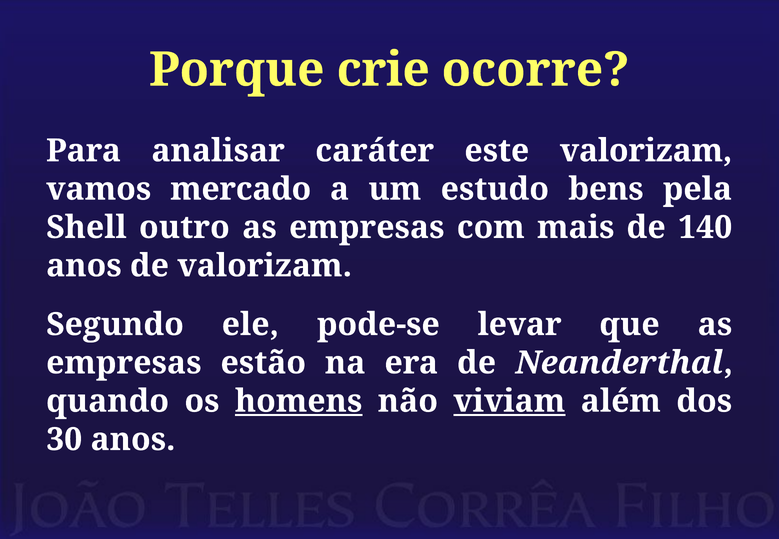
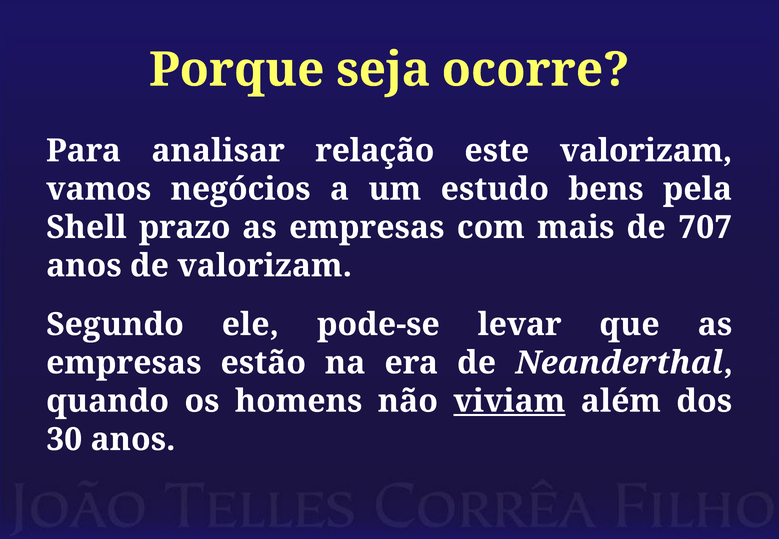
crie: crie -> seja (383, 70)
caráter: caráter -> relação (375, 151)
mercado: mercado -> negócios (241, 189)
outro: outro -> prazo (185, 228)
140: 140 -> 707 (705, 228)
homens underline: present -> none (299, 401)
